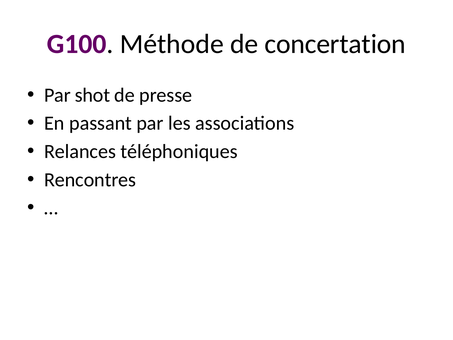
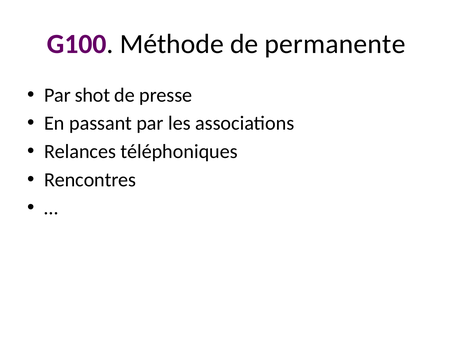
concertation: concertation -> permanente (335, 44)
